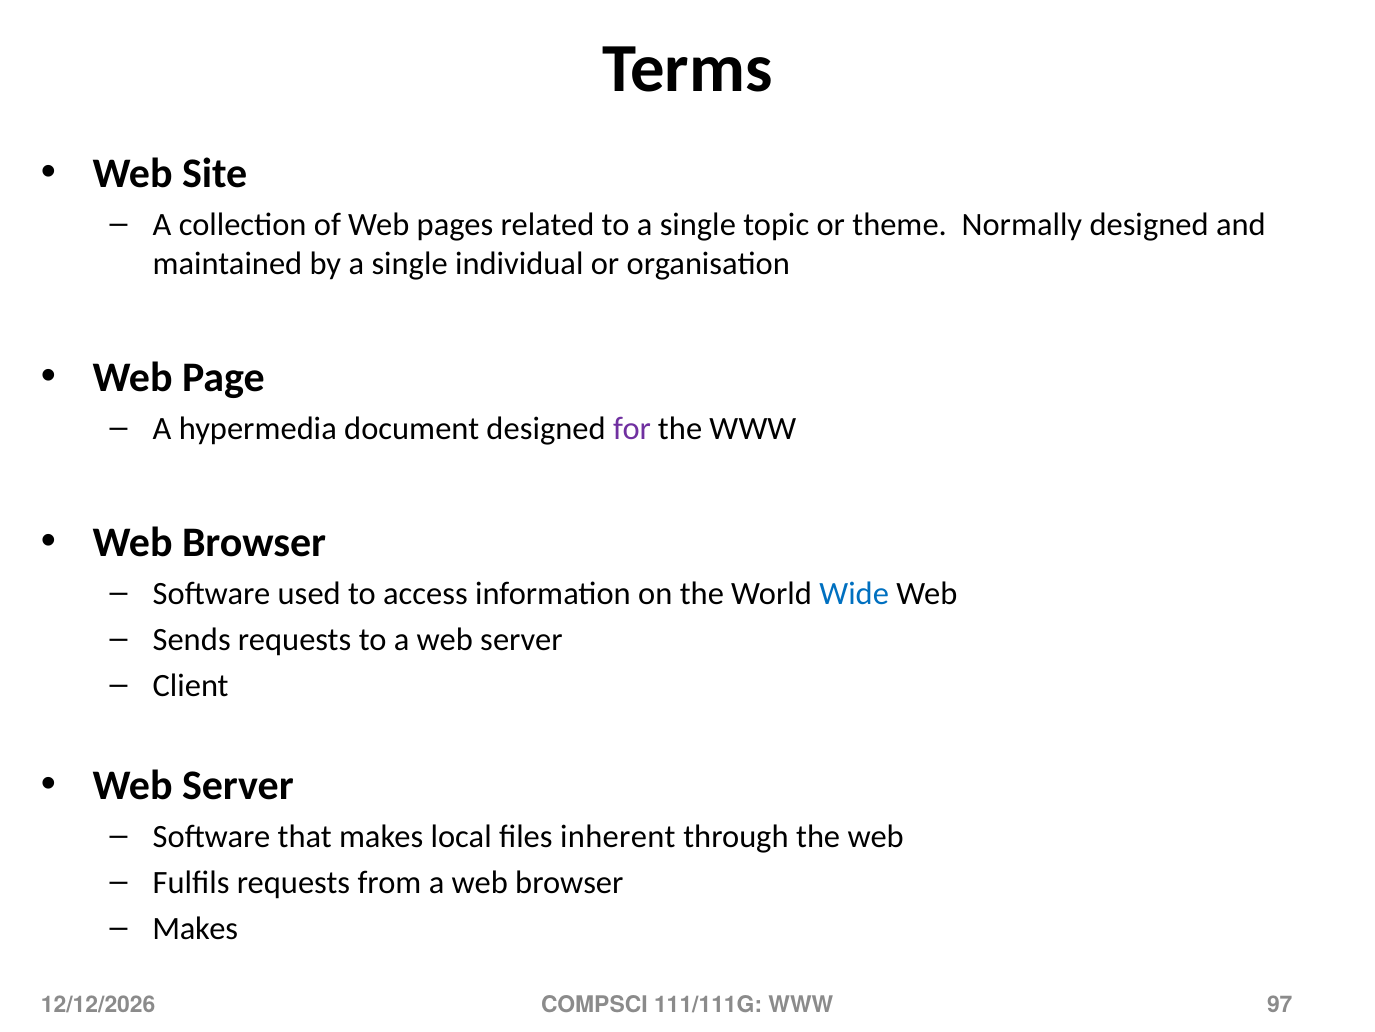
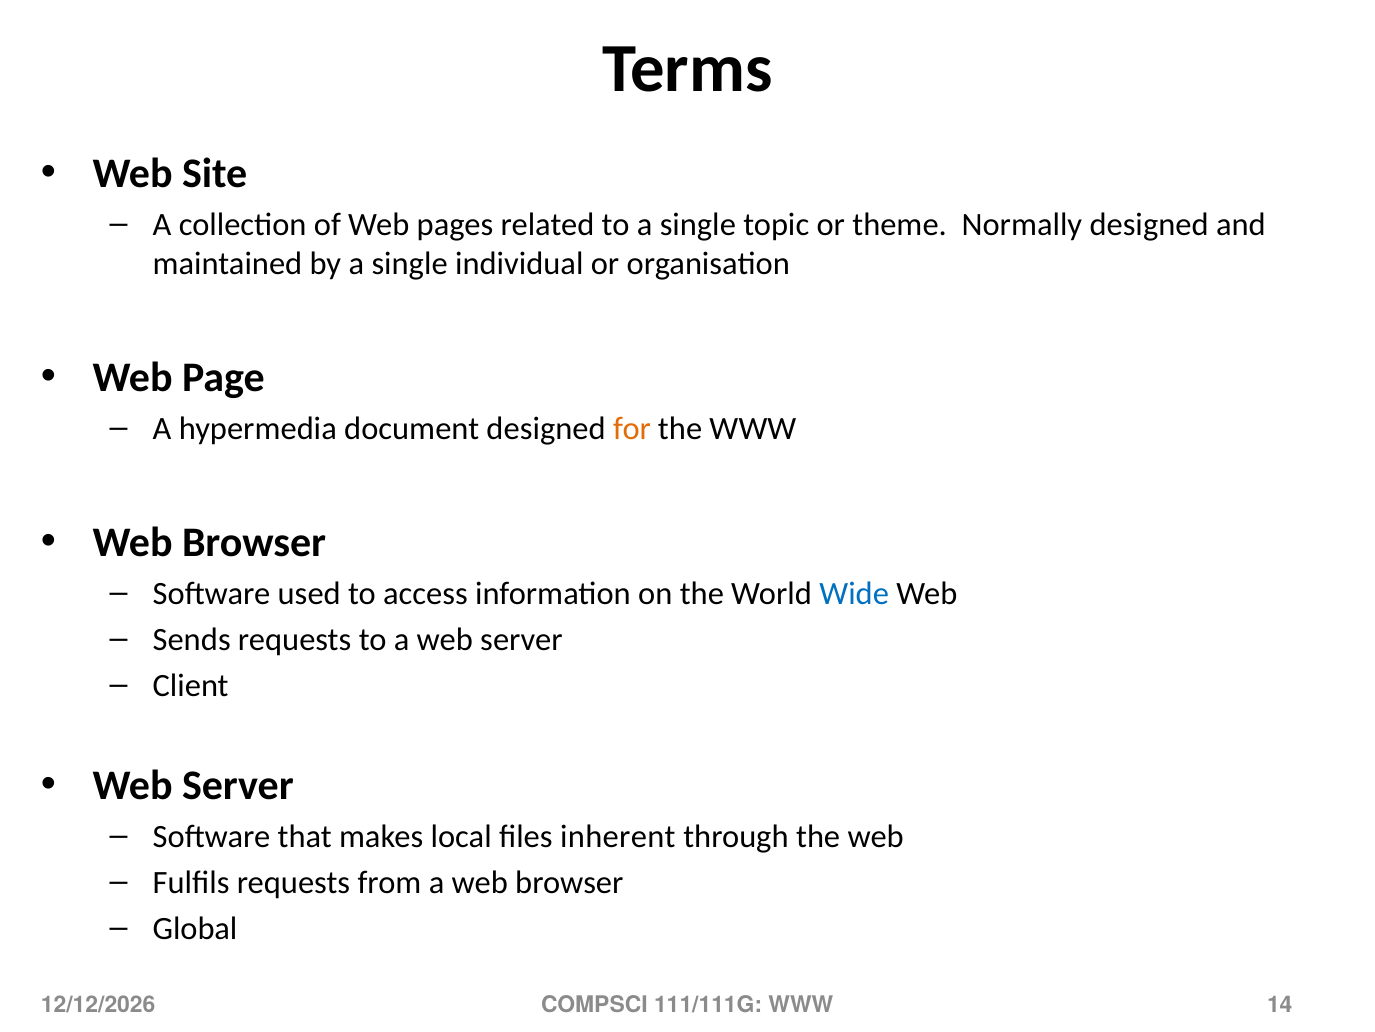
for colour: purple -> orange (632, 428)
Makes: Makes -> Global (195, 928)
97: 97 -> 14 (1280, 1004)
